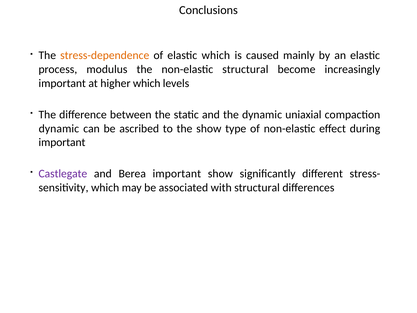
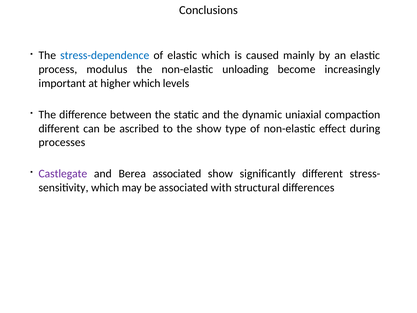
stress-dependence colour: orange -> blue (105, 55)
non-elastic structural: structural -> unloading (245, 69)
dynamic: dynamic -> different (59, 128)
important: important -> processes (62, 142)
Berea important: important -> associated (177, 174)
